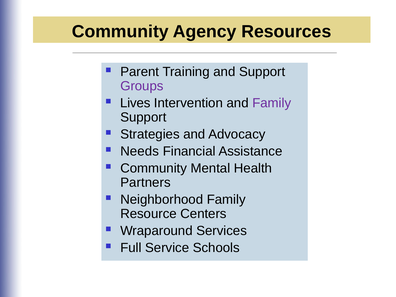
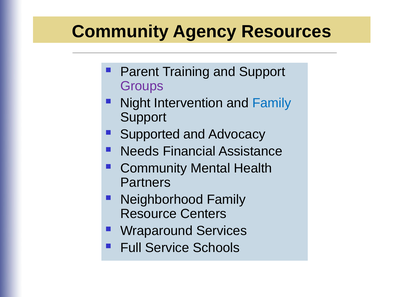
Lives: Lives -> Night (135, 103)
Family colour: purple -> blue (272, 103)
Strategies: Strategies -> Supported (150, 134)
